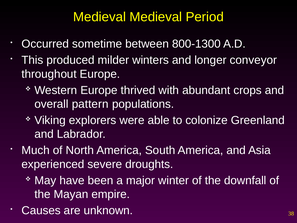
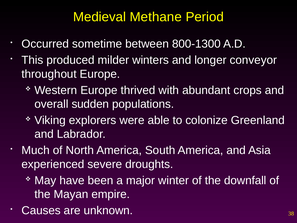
Medieval Medieval: Medieval -> Methane (156, 17)
pattern: pattern -> sudden (90, 104)
